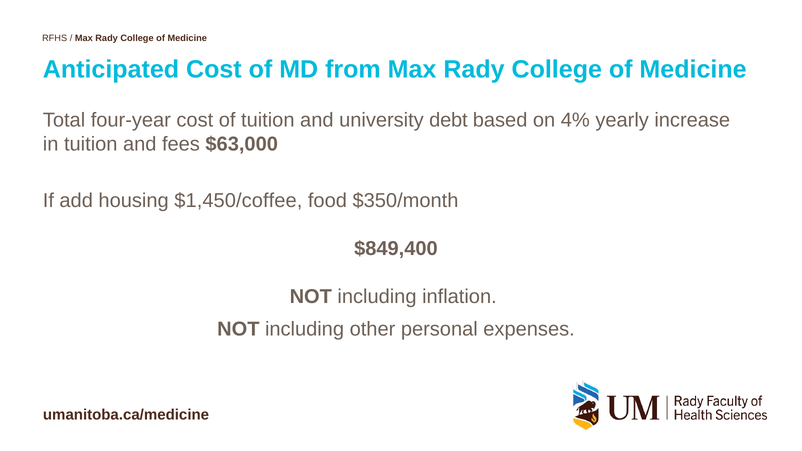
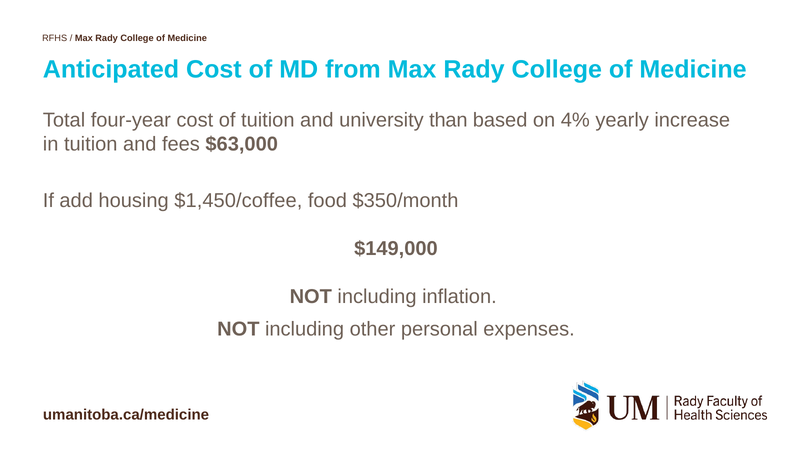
debt: debt -> than (448, 120)
$849,400: $849,400 -> $149,000 (396, 249)
